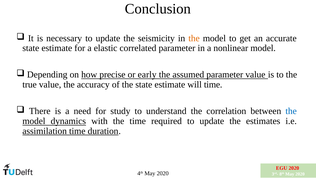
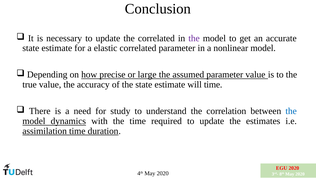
the seismicity: seismicity -> correlated (156, 38)
the colour: orange -> purple (194, 38)
early: early -> large (147, 75)
